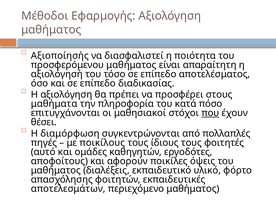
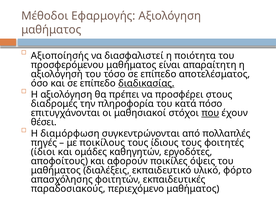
διαδικασίας underline: none -> present (146, 83)
μαθήματα: μαθήματα -> διαδρομές (54, 104)
αυτό: αυτό -> ίδιοι (43, 152)
αποτελεσμάτων: αποτελεσμάτων -> παραδοσιακούς (68, 189)
